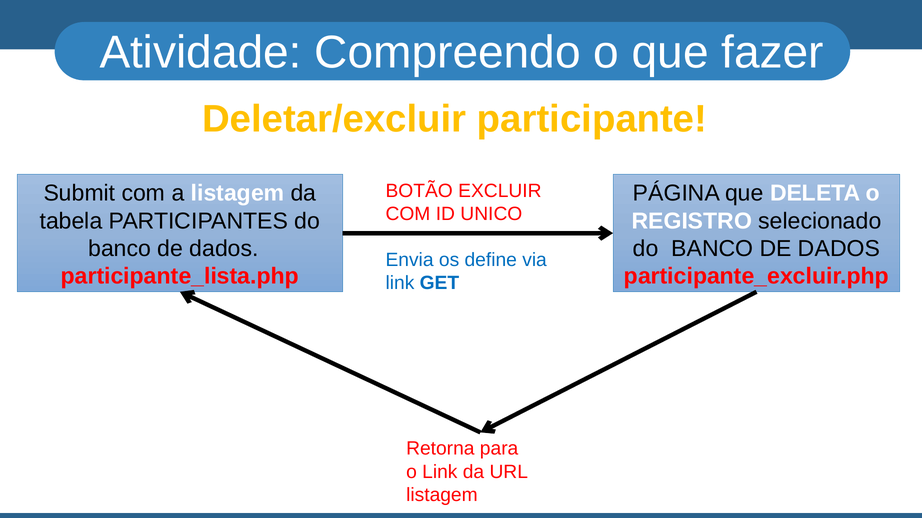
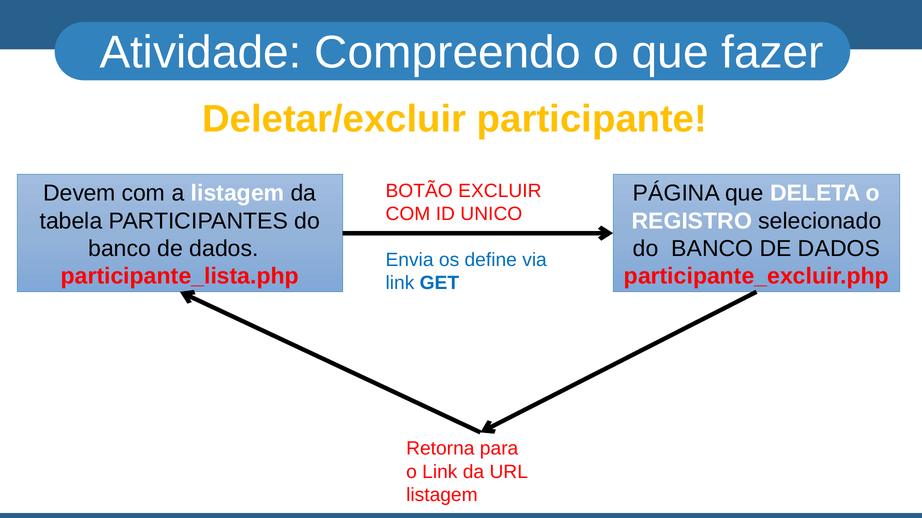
Submit: Submit -> Devem (80, 194)
